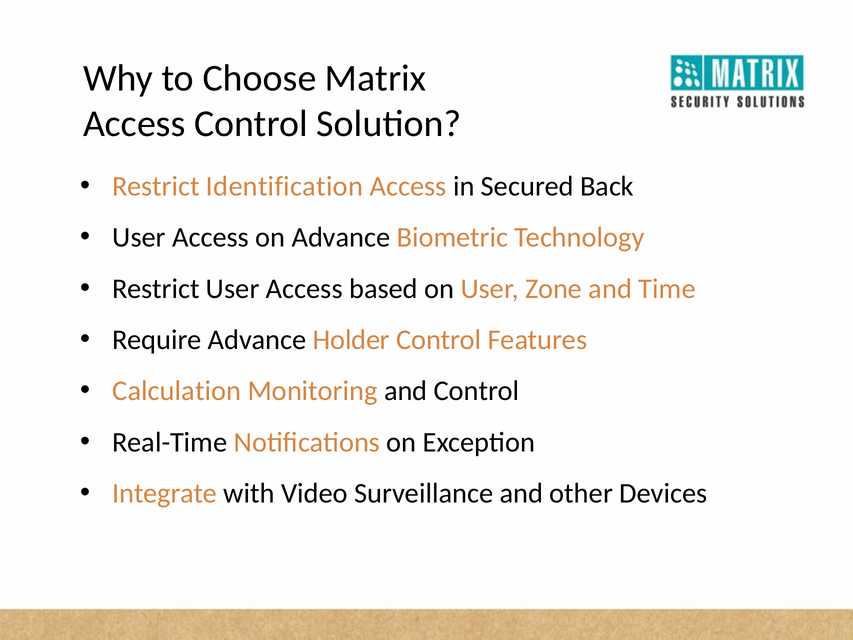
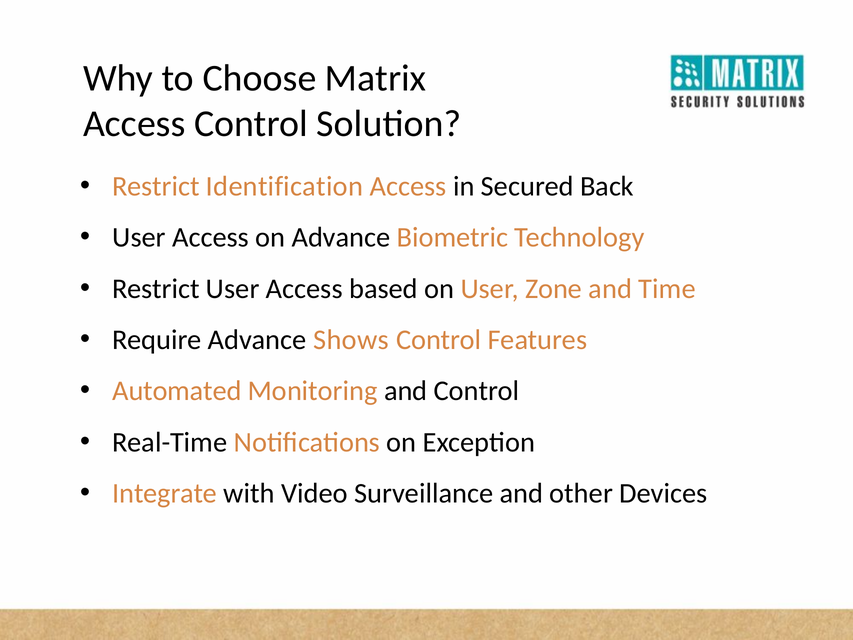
Holder: Holder -> Shows (351, 340)
Calculation: Calculation -> Automated (177, 391)
